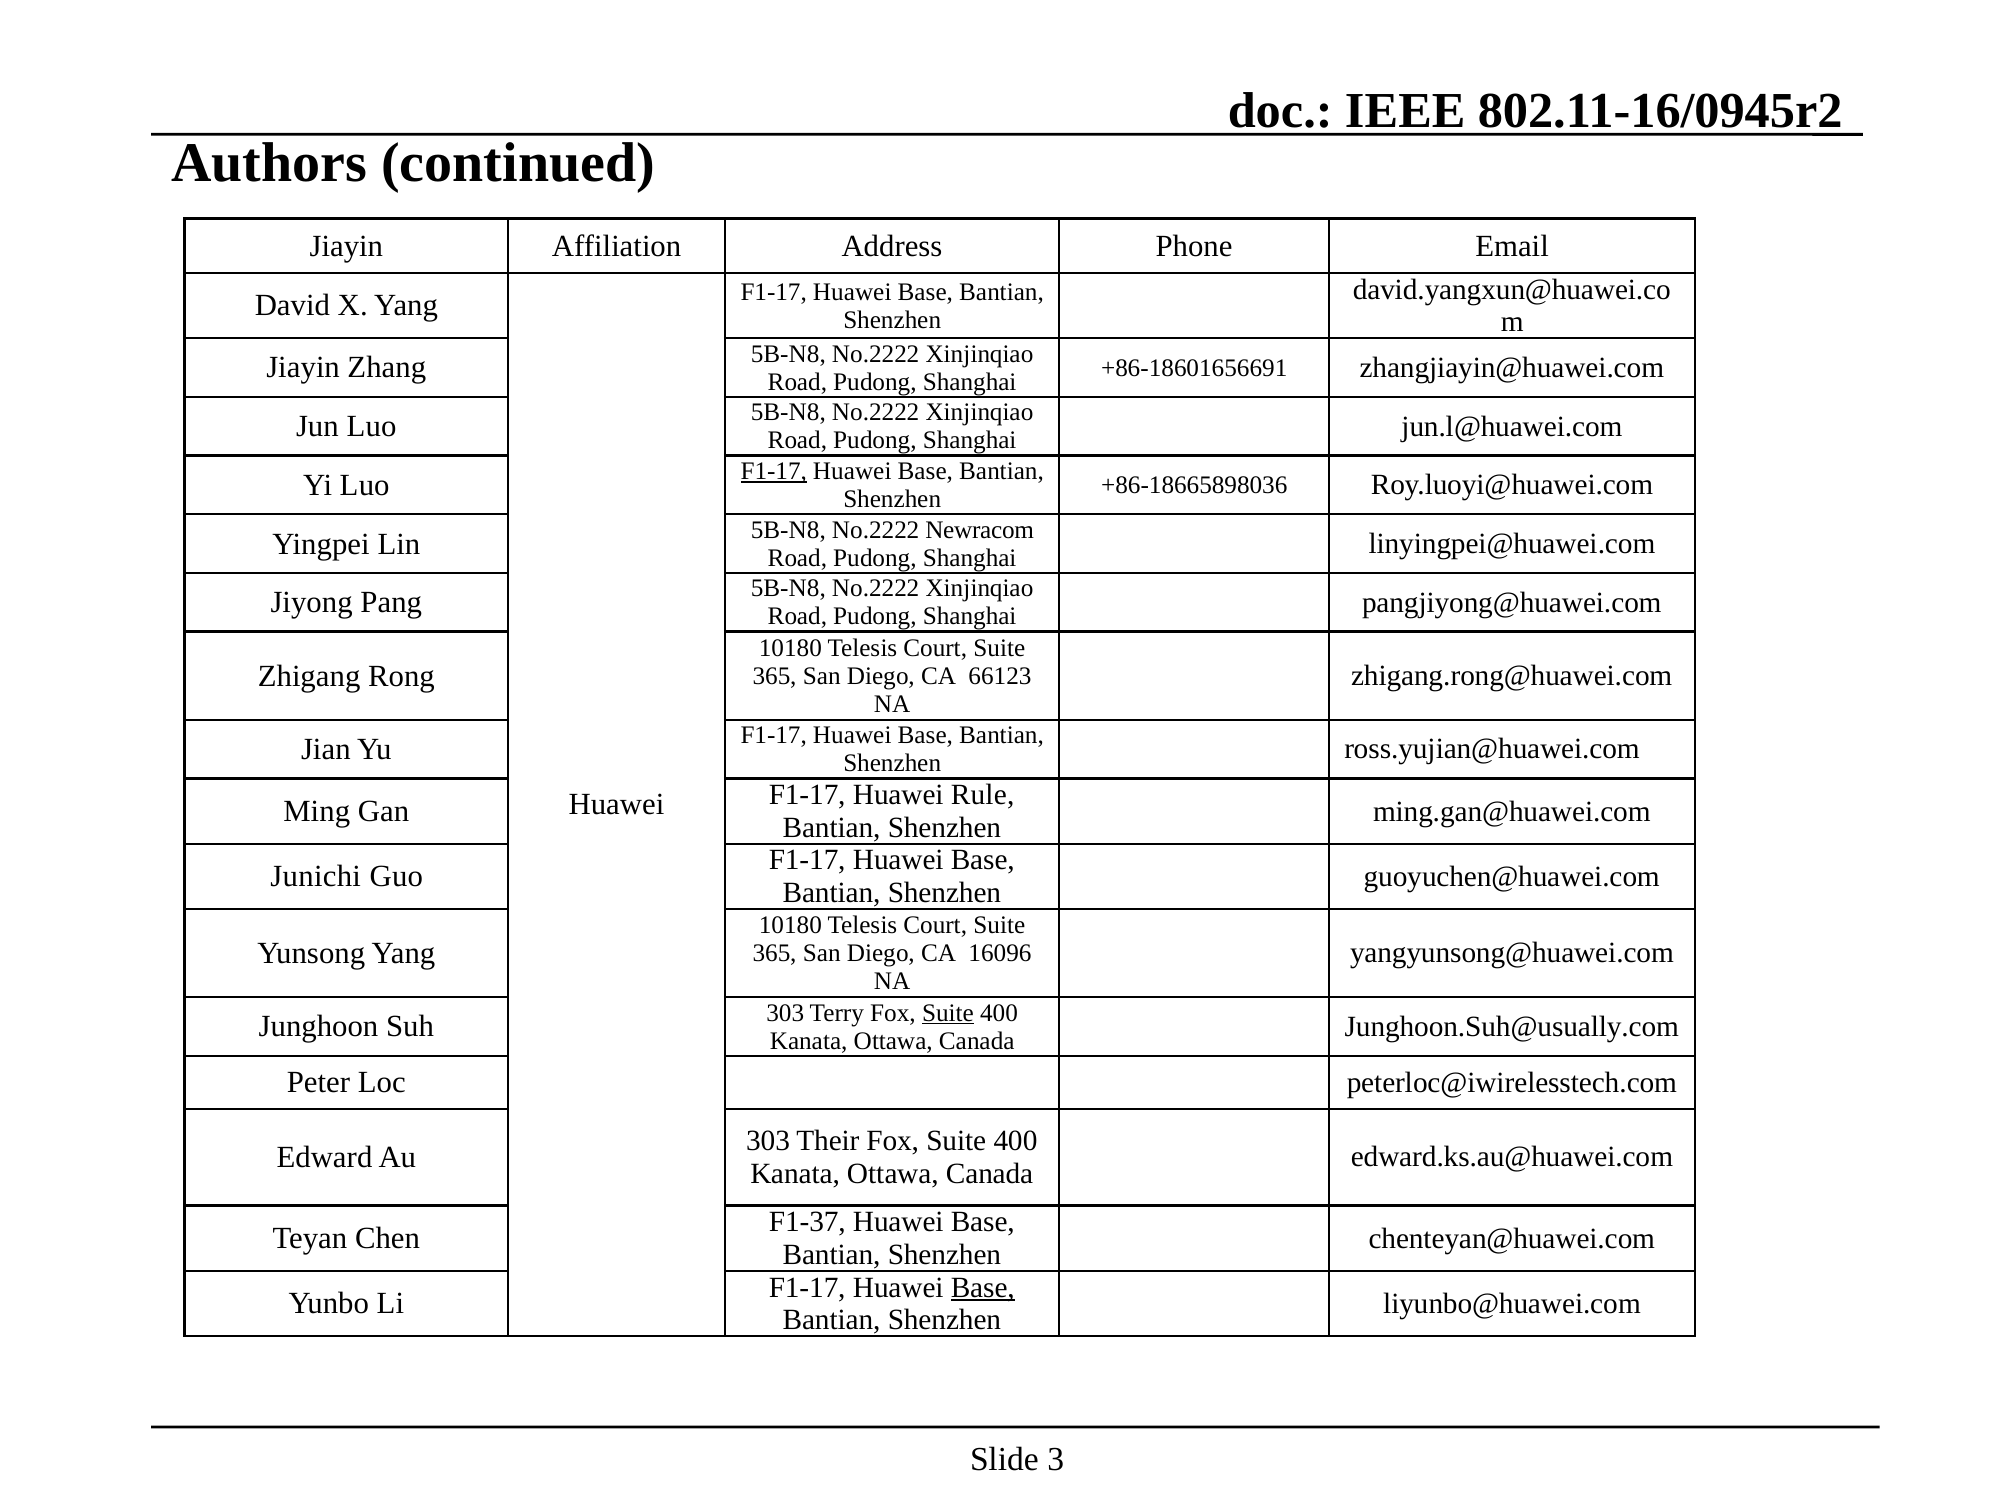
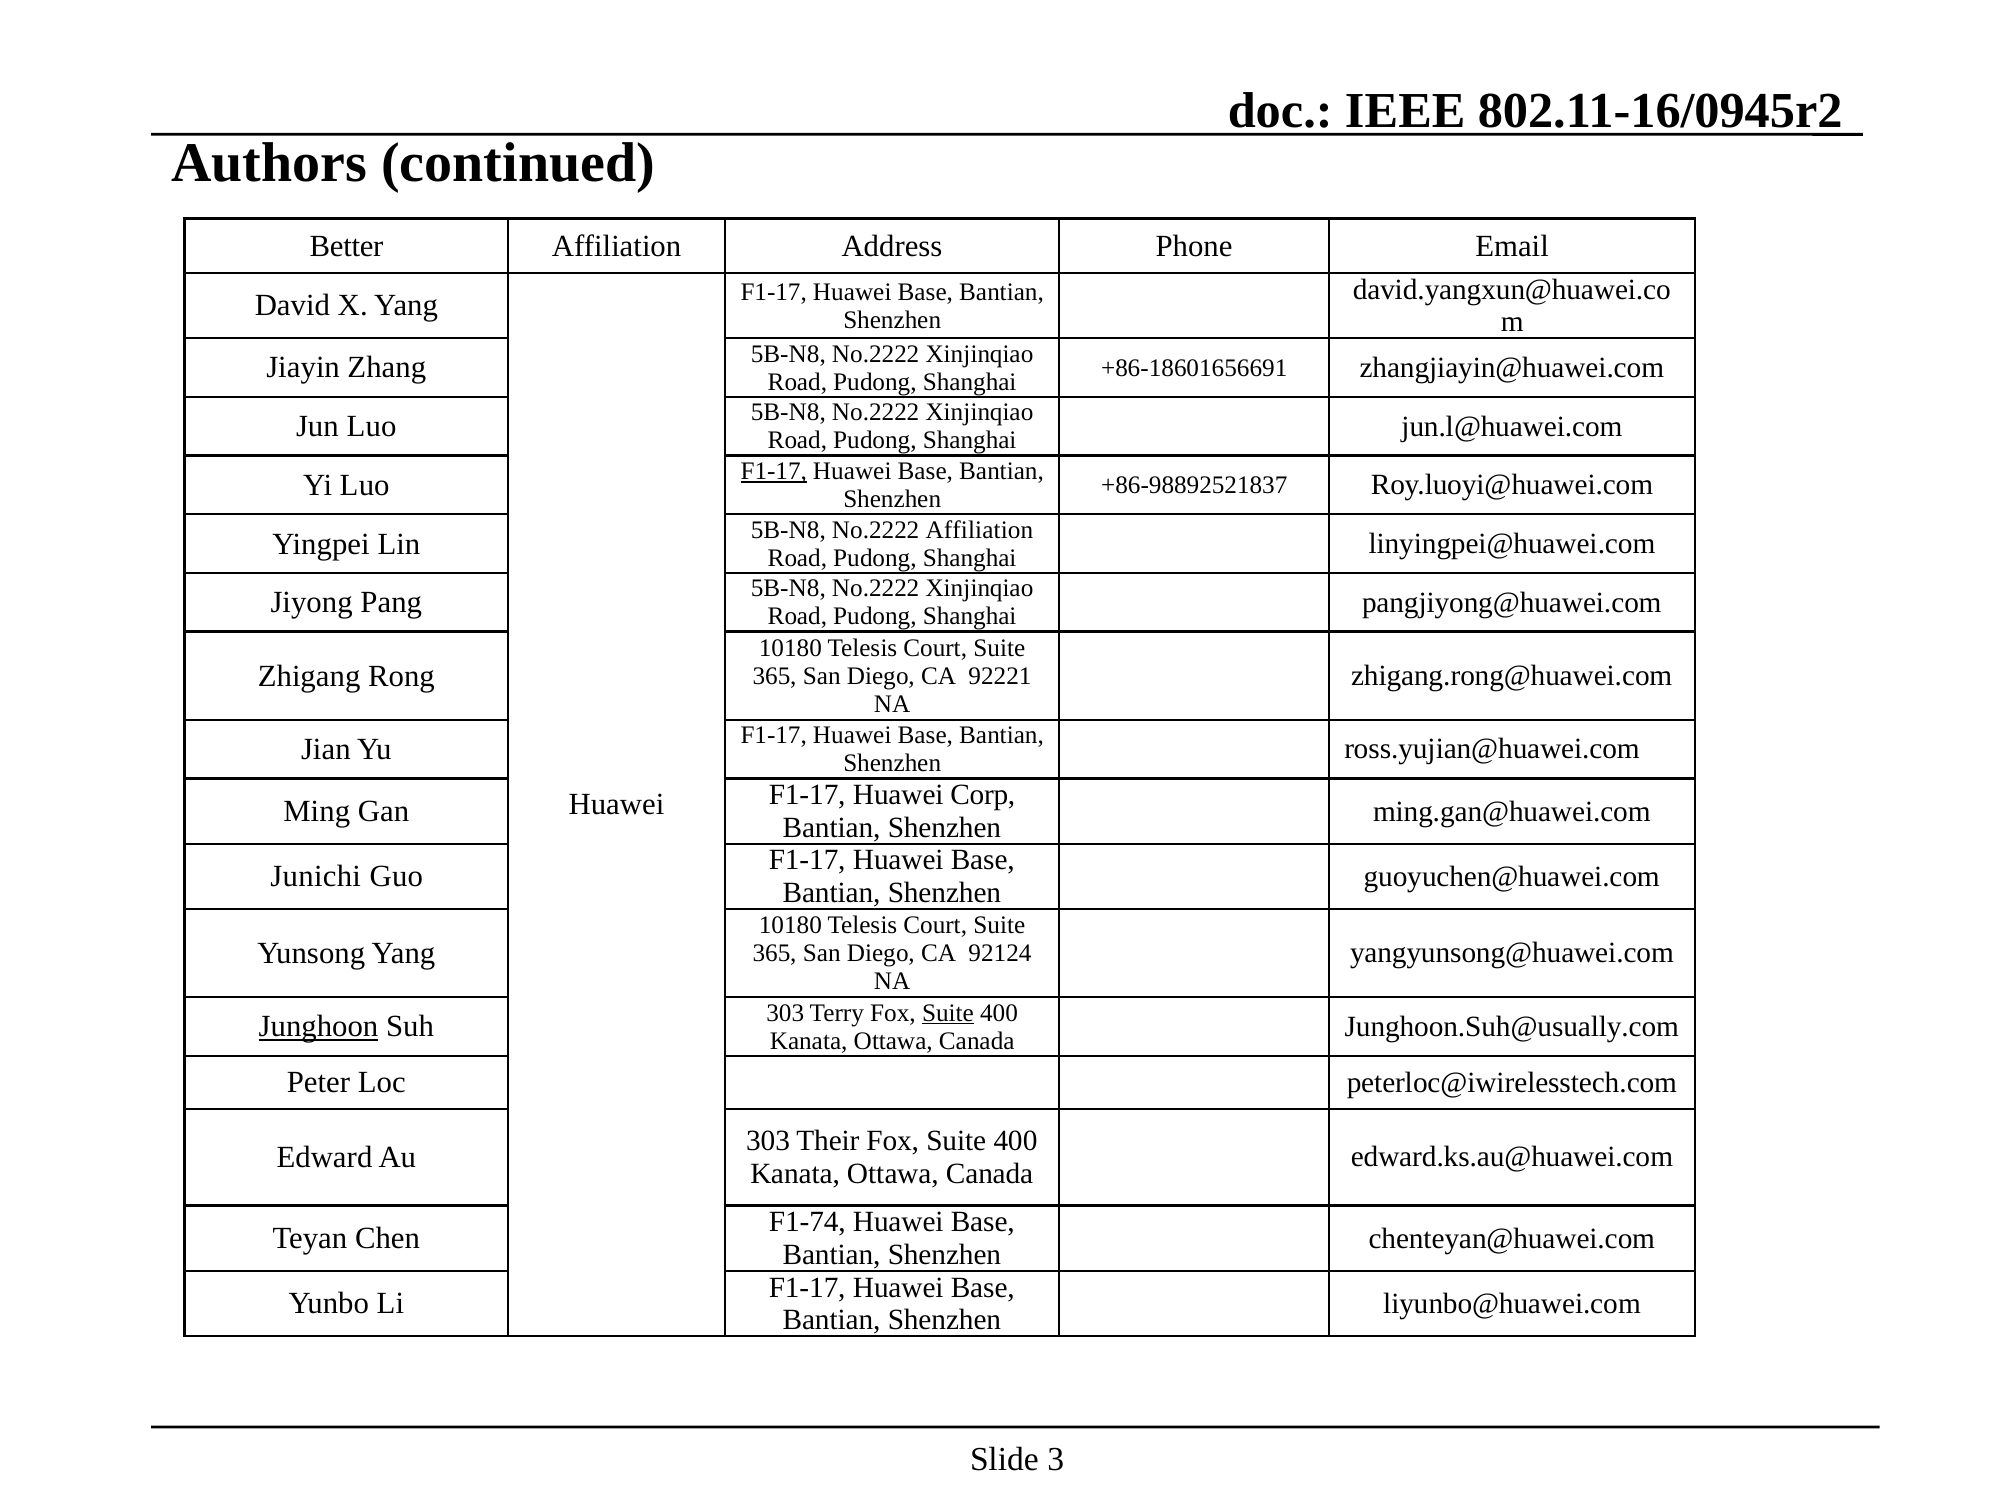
Jiayin: Jiayin -> Better (347, 246)
+86-18665898036: +86-18665898036 -> +86-98892521837 (1194, 485)
No.2222 Newracom: Newracom -> Affiliation (979, 530)
66123: 66123 -> 92221 (1000, 676)
Rule: Rule -> Corp (983, 795)
16096: 16096 -> 92124 (1000, 953)
Junghoon underline: none -> present (318, 1026)
F1-37: F1-37 -> F1-74 (807, 1222)
Base underline: present -> none (983, 1287)
